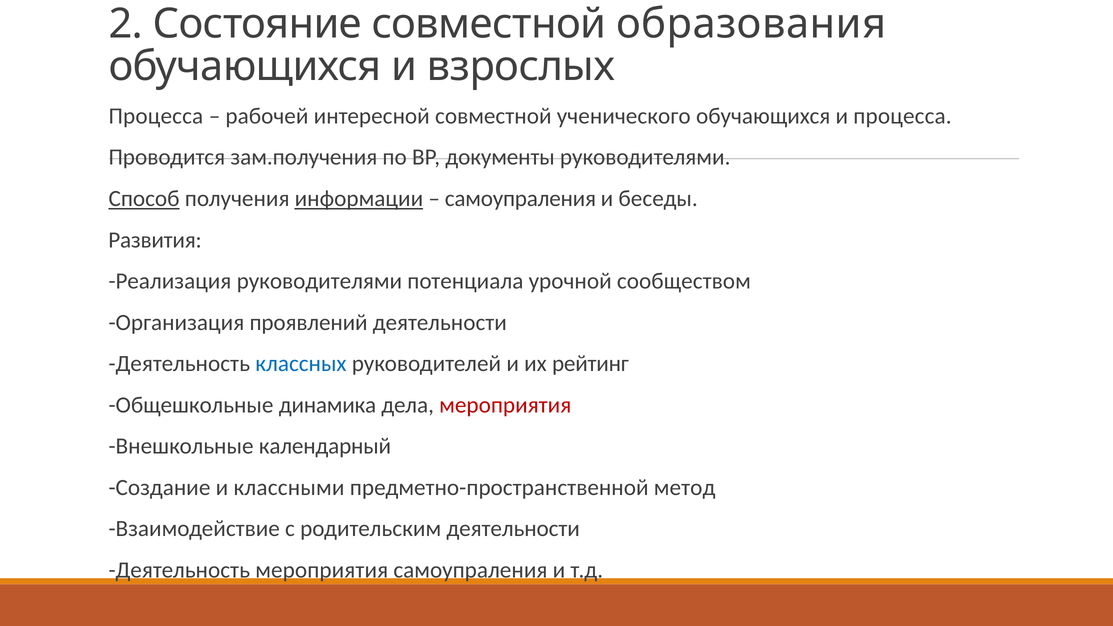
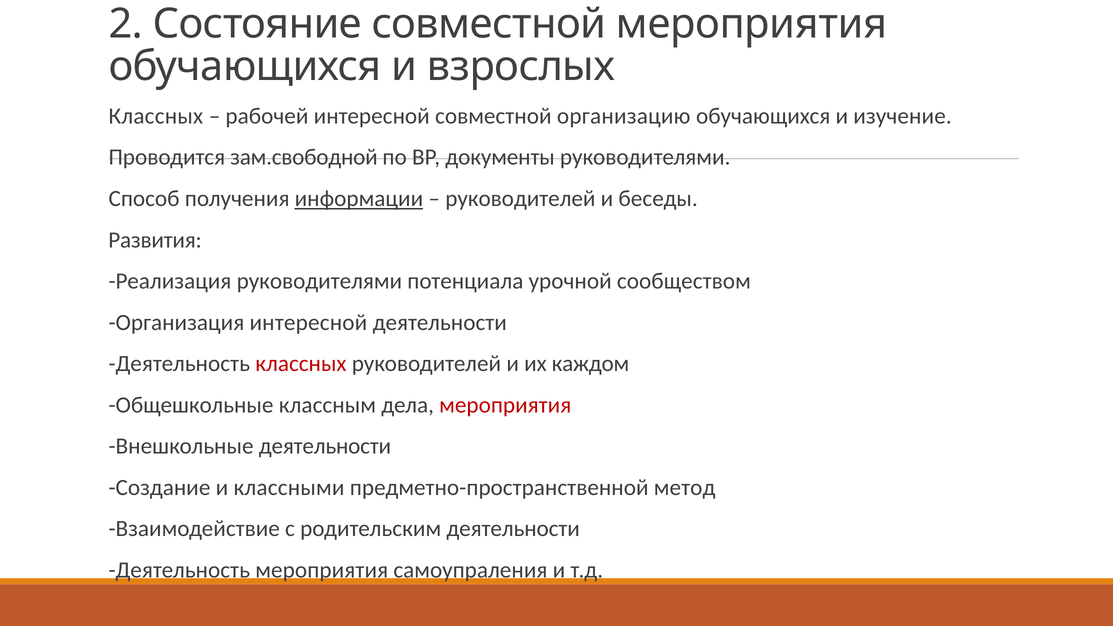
совместной образования: образования -> мероприятия (752, 24)
Процесса: Процесса -> Классных (156, 116)
ученического: ученического -> организацию (624, 116)
и процесса: процесса -> изучение (903, 116)
зам.получения: зам.получения -> зам.свободной (304, 157)
Способ underline: present -> none (144, 199)
самоупраления: самоупраления -> руководителей (520, 199)
Организация проявлений: проявлений -> интересной (308, 322)
классных colour: blue -> red (301, 364)
рейтинг: рейтинг -> каждом (590, 364)
динамика: динамика -> классным (327, 405)
Внешкольные календарный: календарный -> деятельности (325, 446)
